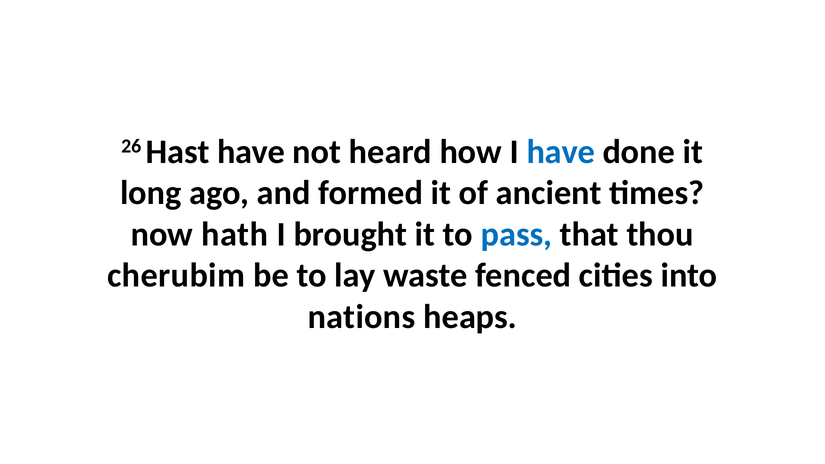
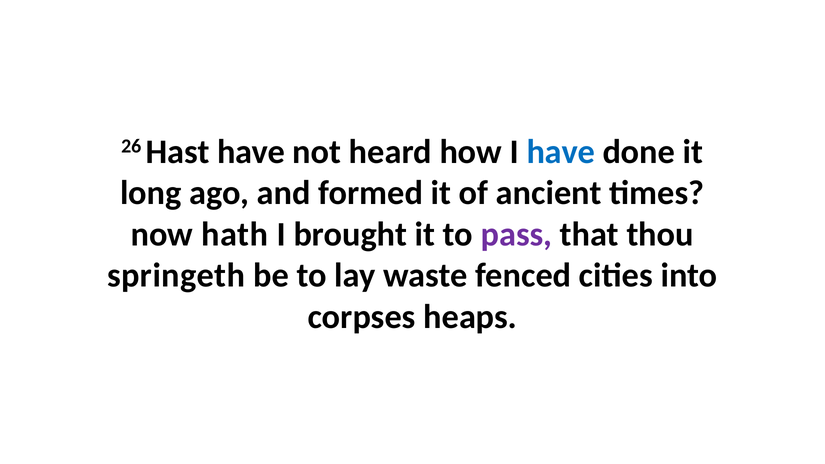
pass colour: blue -> purple (516, 234)
cherubim: cherubim -> springeth (176, 276)
nations: nations -> corpses (362, 317)
